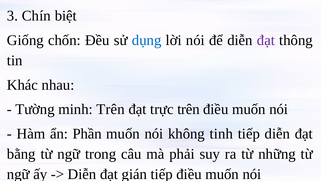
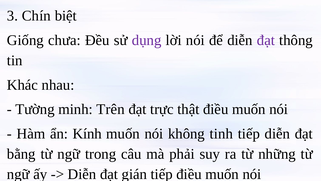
chốn: chốn -> chưa (64, 40)
dụng colour: blue -> purple (147, 40)
trực trên: trên -> thật (188, 109)
Phần: Phần -> Kính (87, 133)
